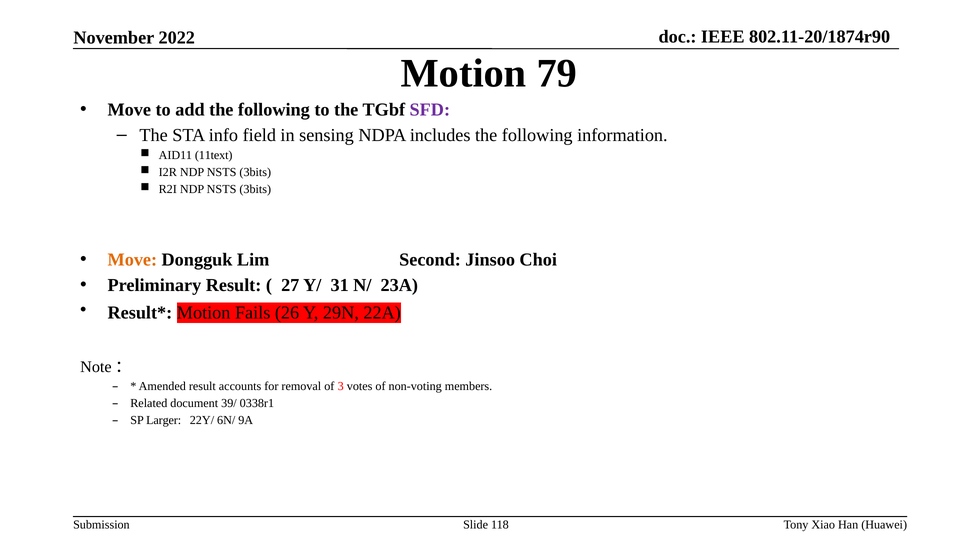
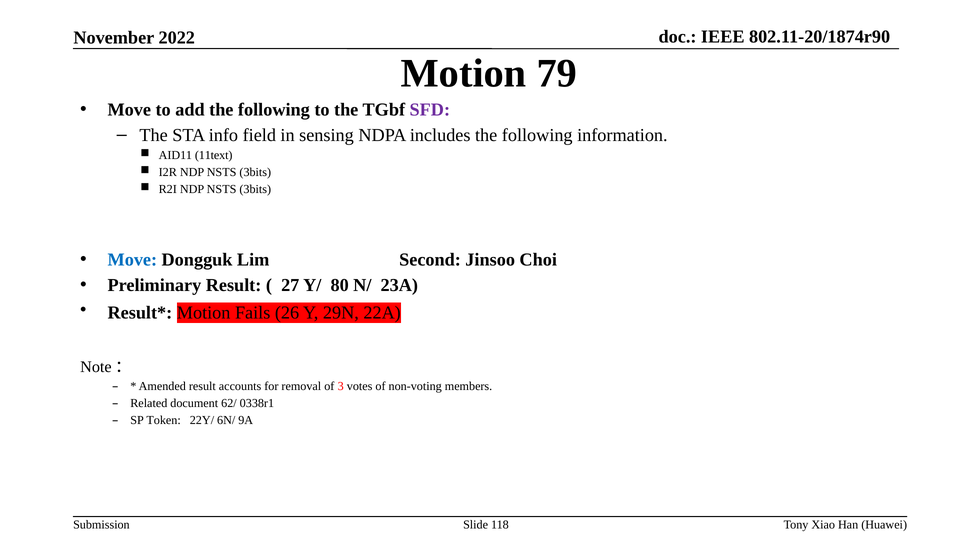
Move colour: orange -> blue (132, 260)
31: 31 -> 80 (340, 285)
39/: 39/ -> 62/ (229, 403)
Larger: Larger -> Token (164, 420)
